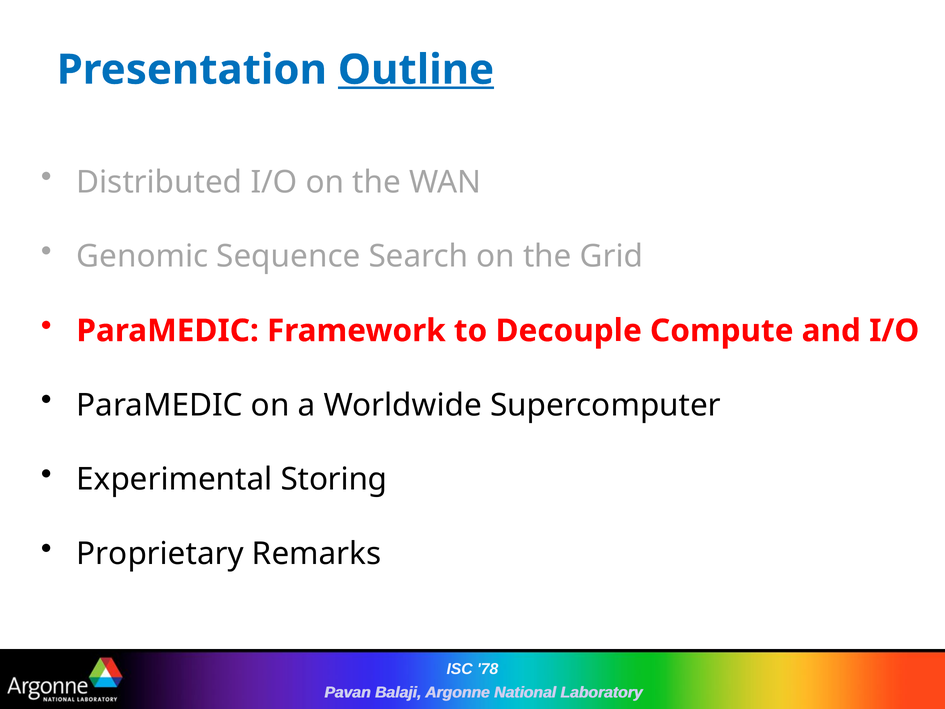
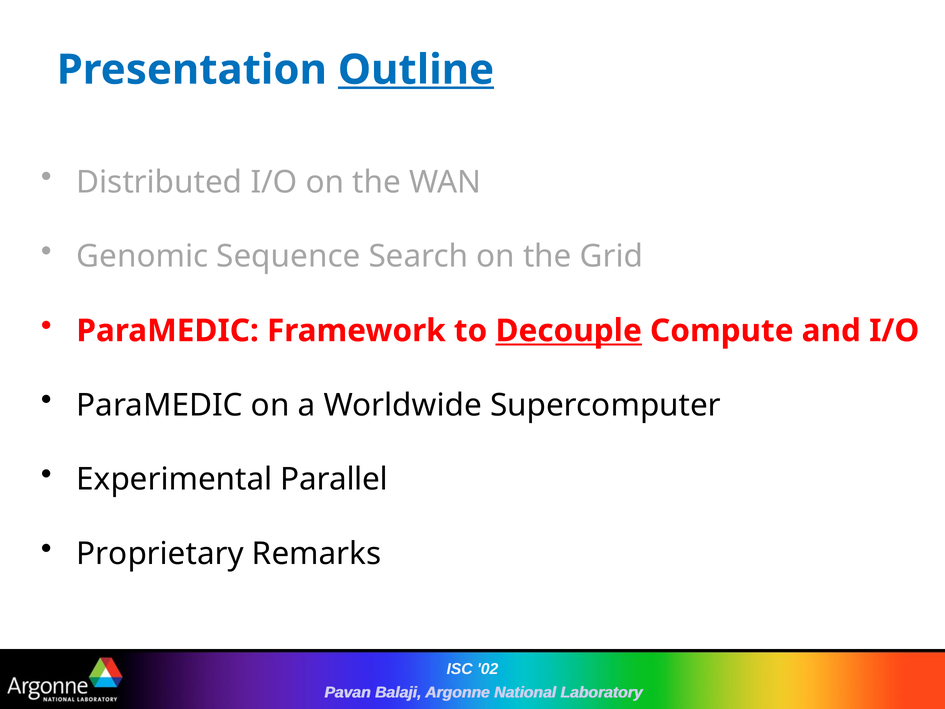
Decouple underline: none -> present (569, 331)
Storing: Storing -> Parallel (334, 479)
78: 78 -> 02 (488, 669)
